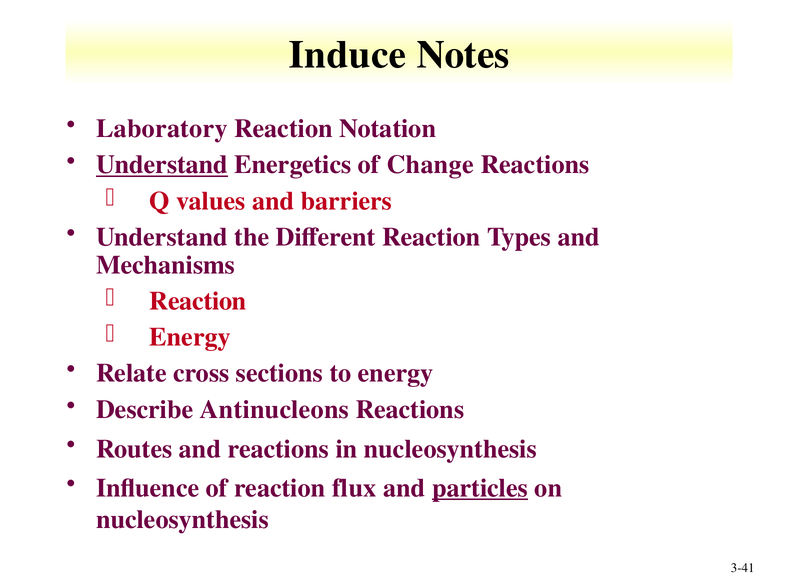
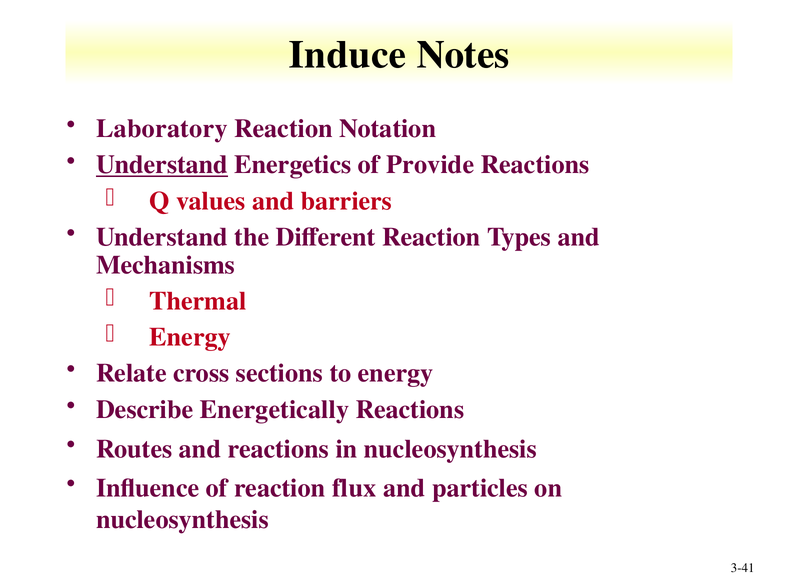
Change: Change -> Provide (430, 165)
Reaction: Reaction -> Thermal (198, 302)
Antinucleons: Antinucleons -> Energetically (275, 410)
particles underline: present -> none (480, 489)
